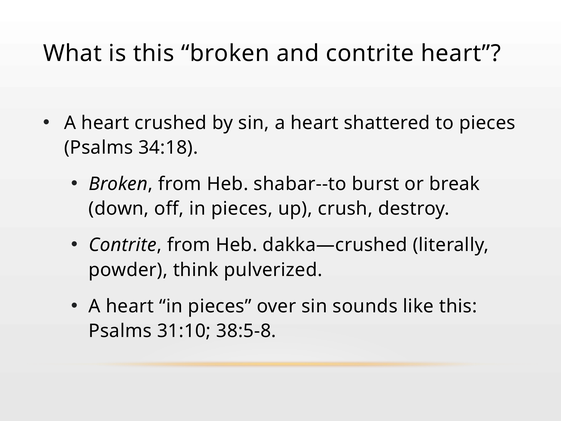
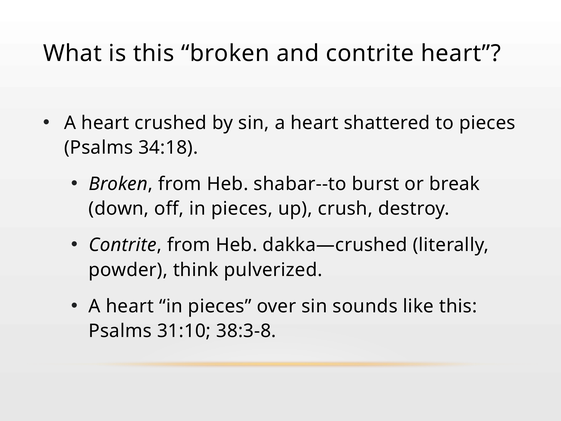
38:5-8: 38:5-8 -> 38:3-8 (246, 331)
